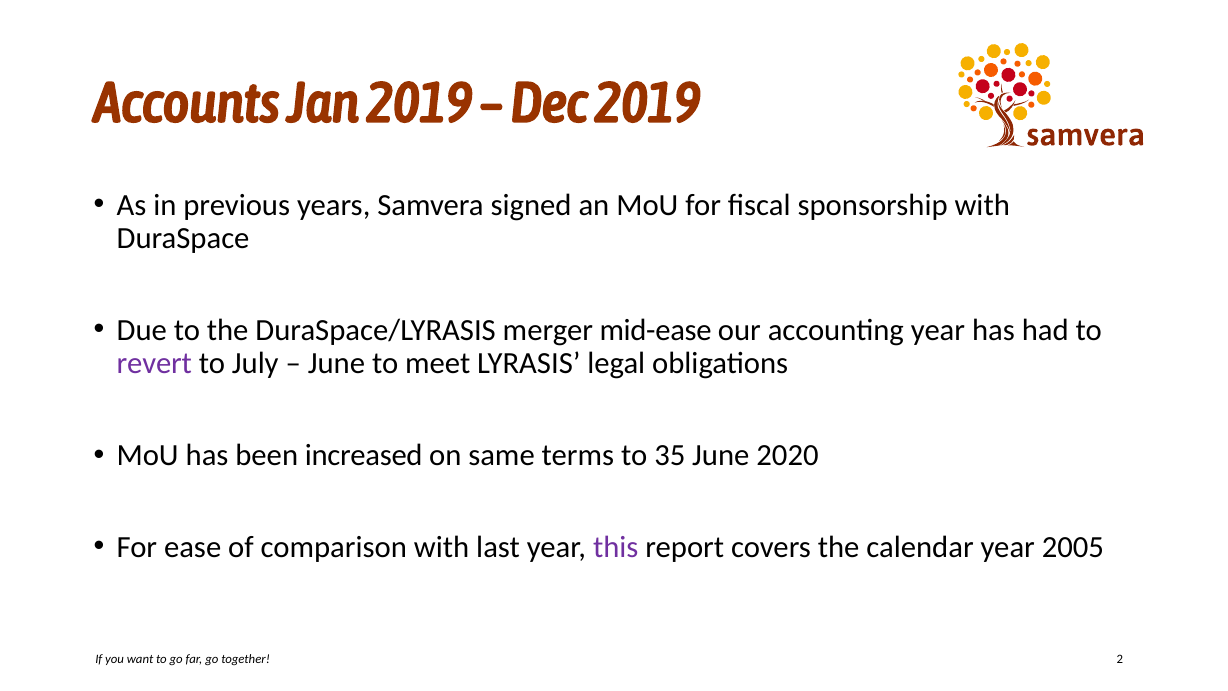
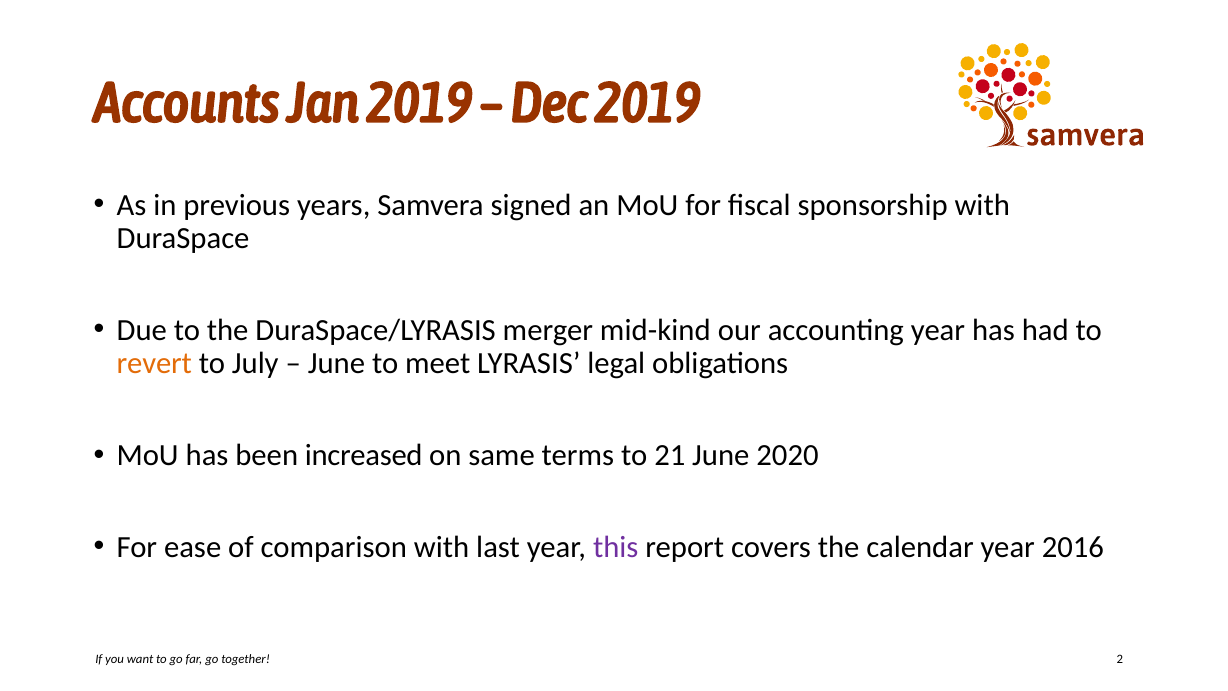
mid-ease: mid-ease -> mid-kind (655, 330)
revert colour: purple -> orange (154, 363)
35: 35 -> 21 (670, 455)
2005: 2005 -> 2016 (1073, 547)
